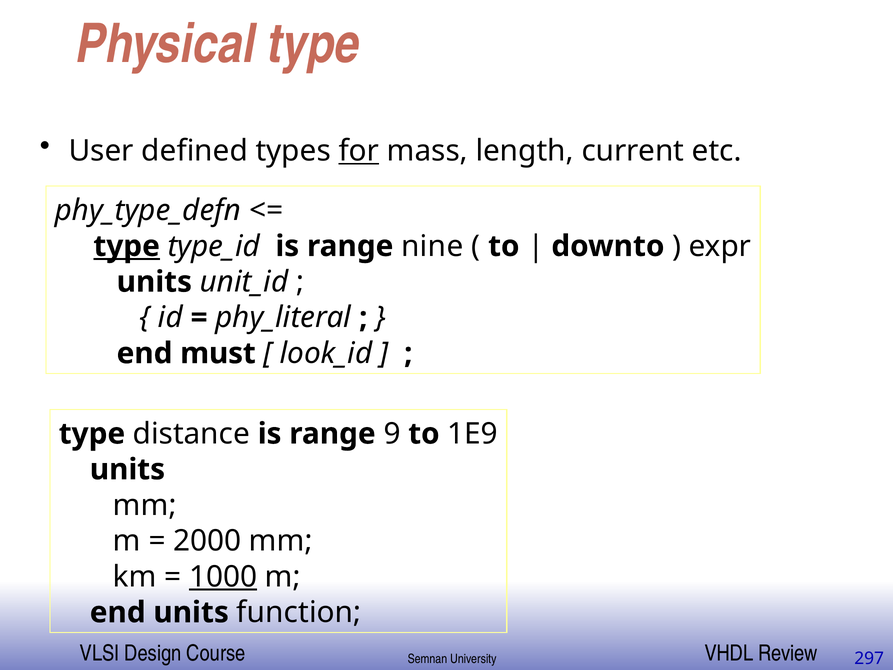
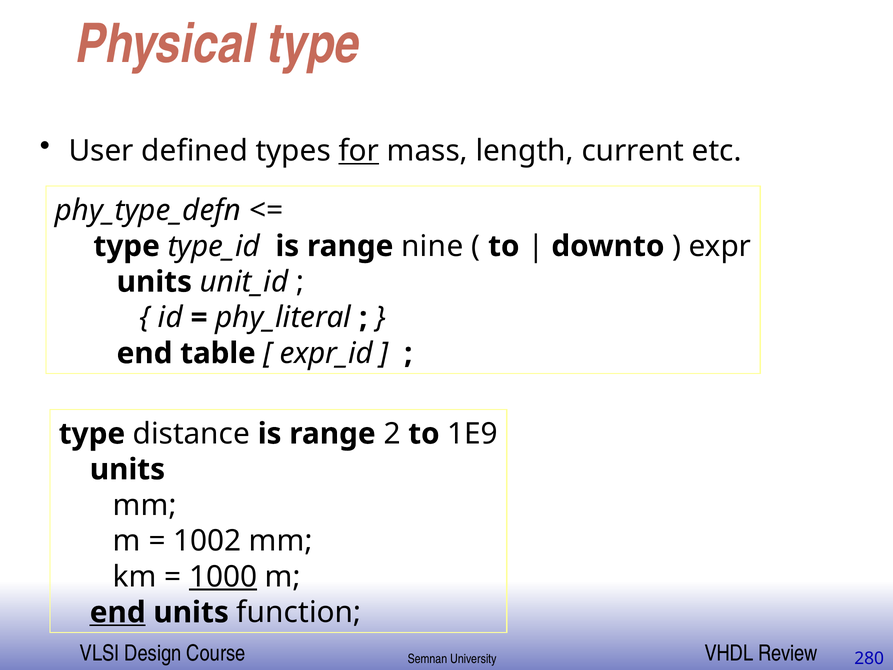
type underline: present -> none (127, 246)
must: must -> table (218, 353)
look_id: look_id -> expr_id (326, 353)
9: 9 -> 2 (392, 434)
2000: 2000 -> 1002 (207, 541)
end underline: none -> present (118, 612)
297: 297 -> 280 (869, 658)
